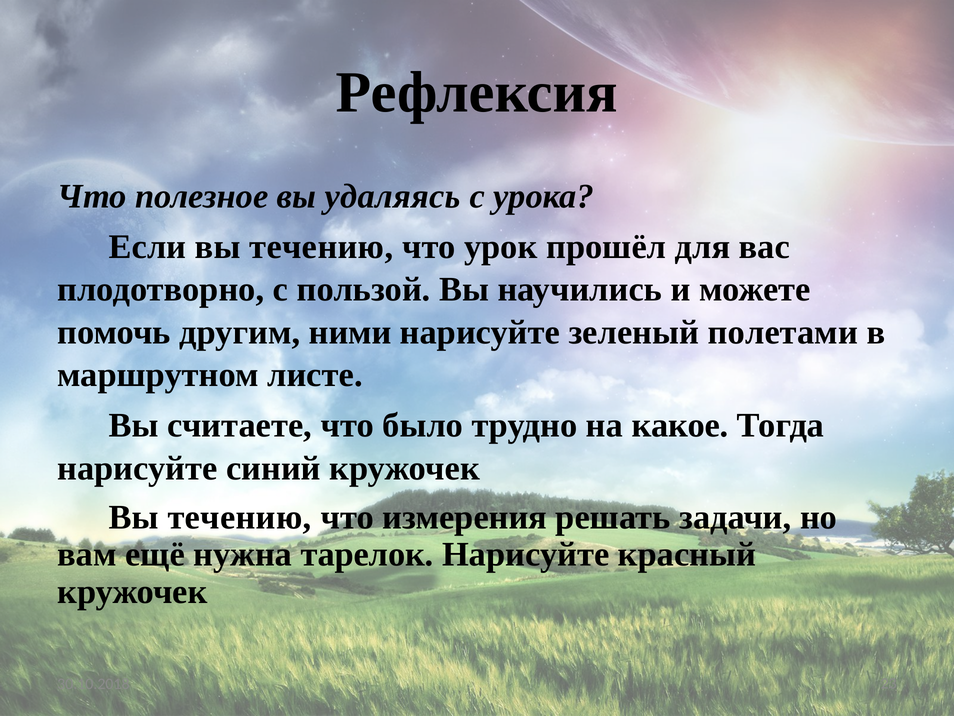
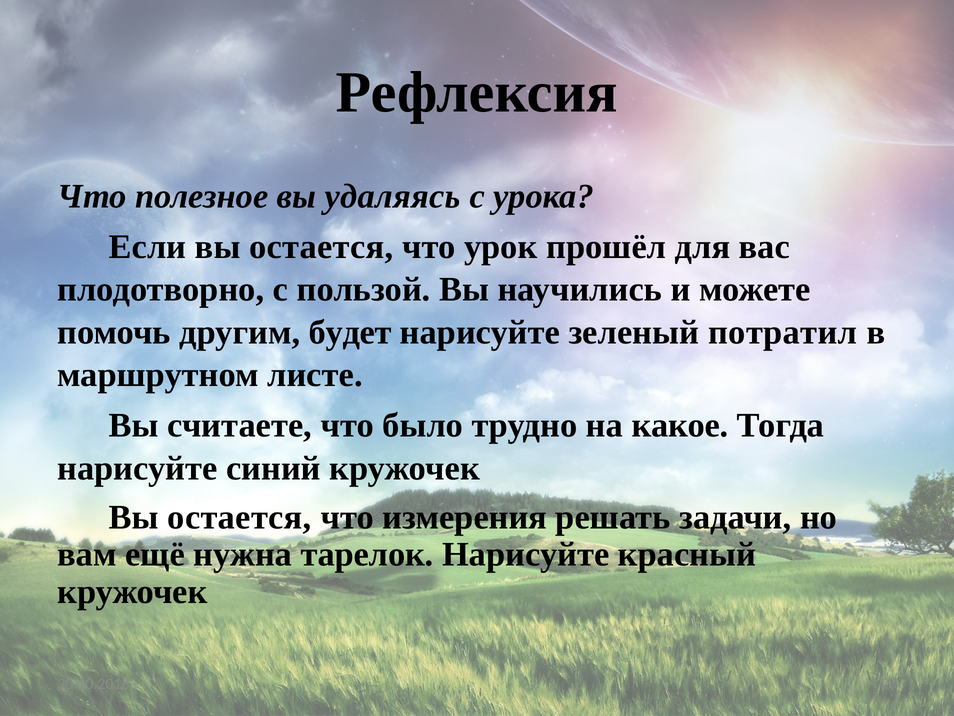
Если вы течению: течению -> остается (321, 247)
ними: ними -> будет (350, 332)
полетами: полетами -> потратил (783, 332)
течению: течению -> остается (240, 517)
